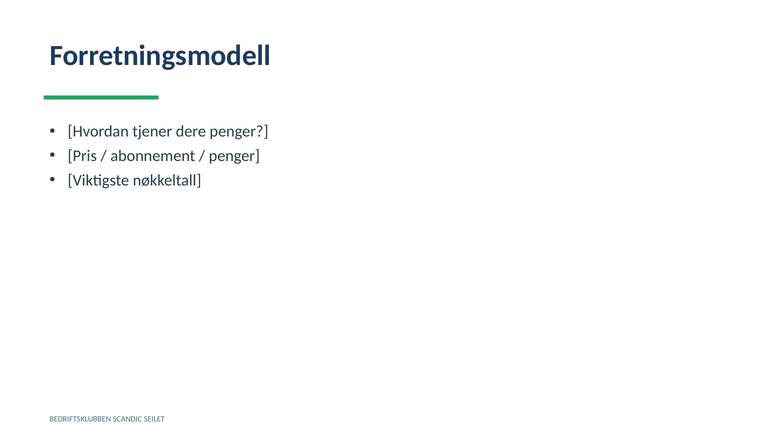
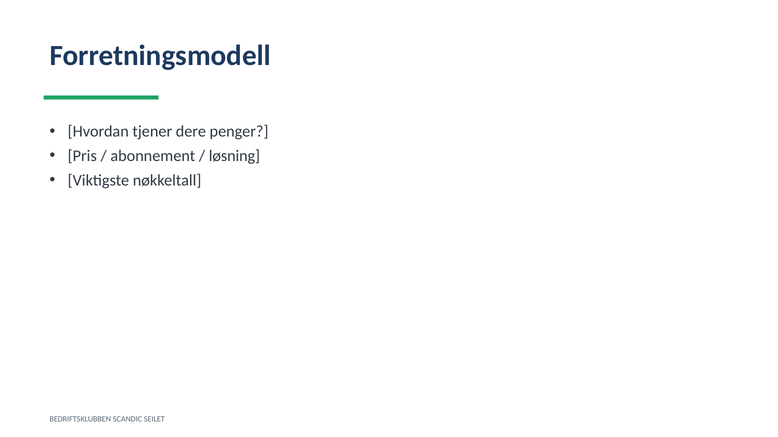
penger: penger -> løsning (234, 156)
